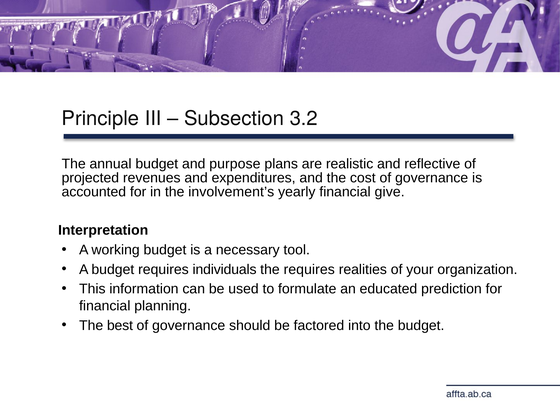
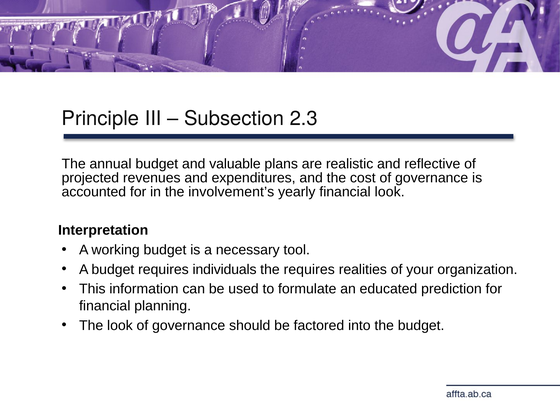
3.2: 3.2 -> 2.3 (304, 119)
purpose: purpose -> valuable (235, 164)
financial give: give -> look (390, 192)
The best: best -> look (120, 325)
